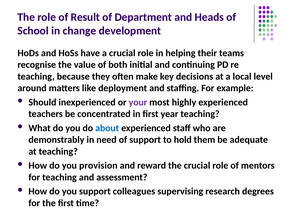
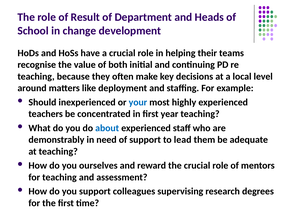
your colour: purple -> blue (138, 102)
hold: hold -> lead (183, 140)
provision: provision -> ourselves (98, 166)
